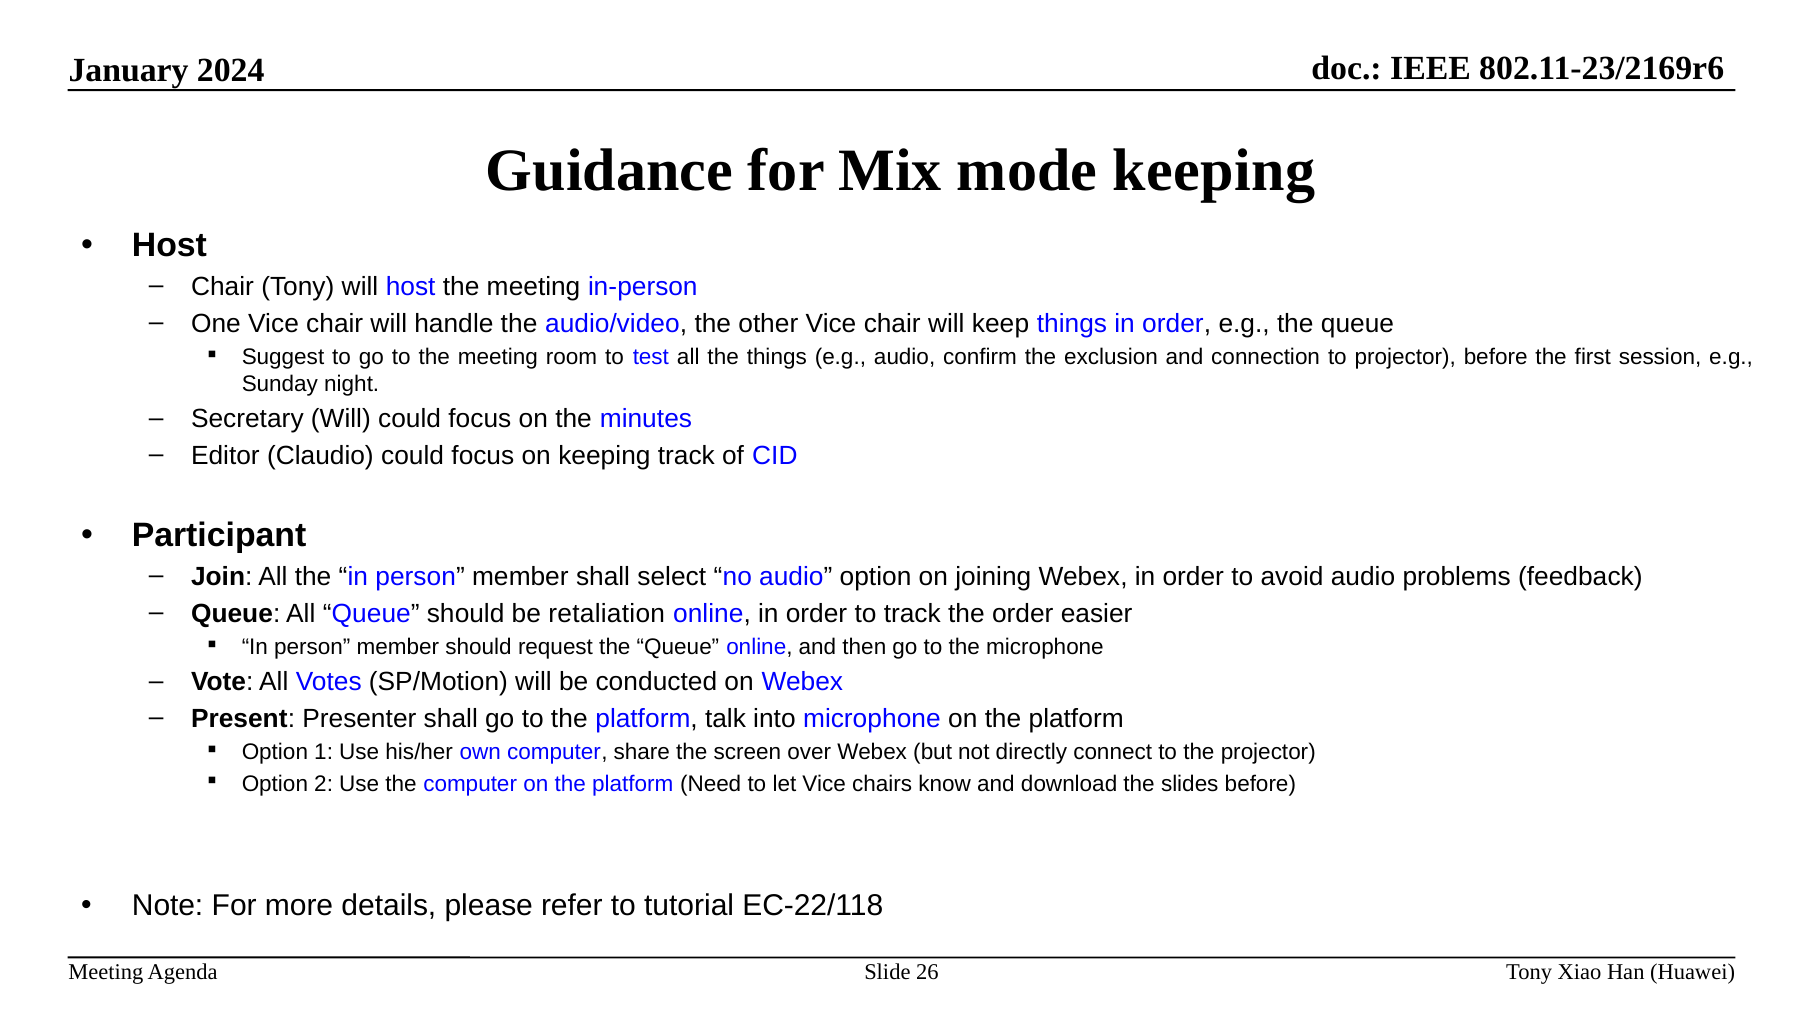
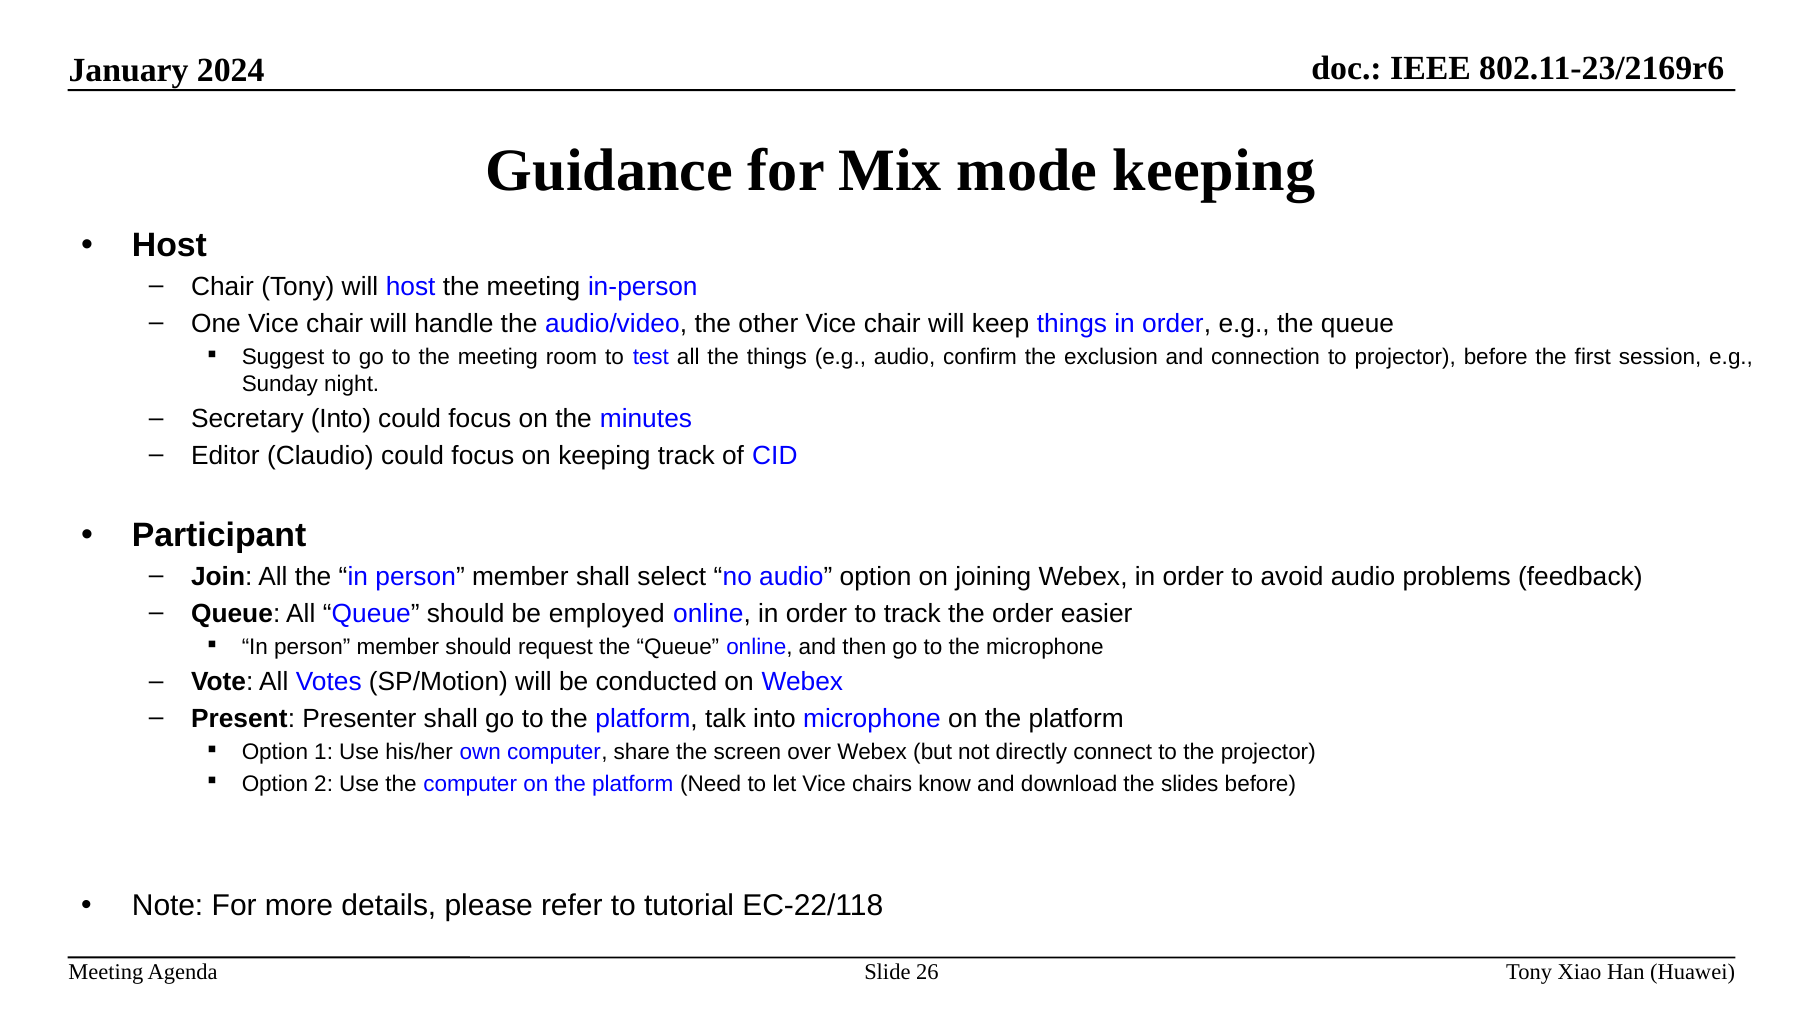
Secretary Will: Will -> Into (341, 419)
retaliation: retaliation -> employed (607, 614)
